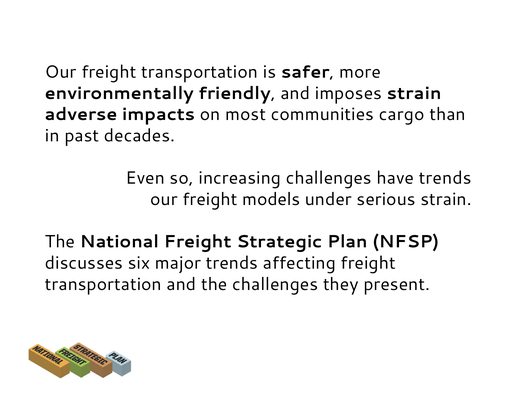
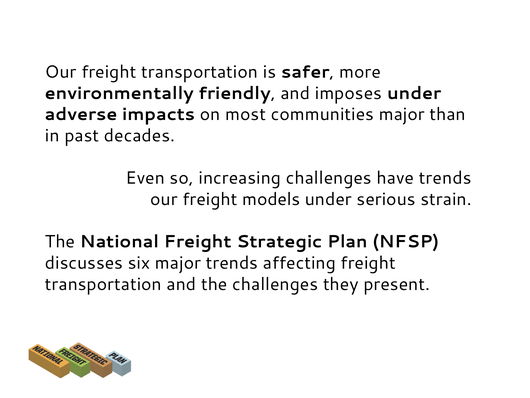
imposes strain: strain -> under (414, 93)
communities cargo: cargo -> major (402, 114)
